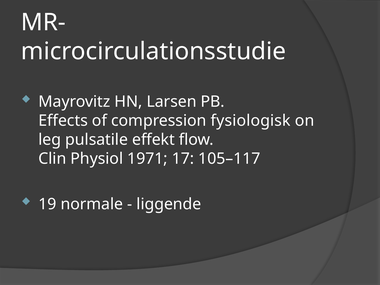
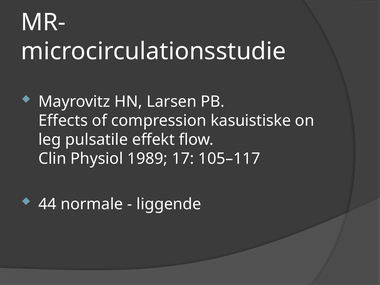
fysiologisk: fysiologisk -> kasuistiske (251, 121)
1971: 1971 -> 1989 (147, 159)
19: 19 -> 44 (47, 204)
